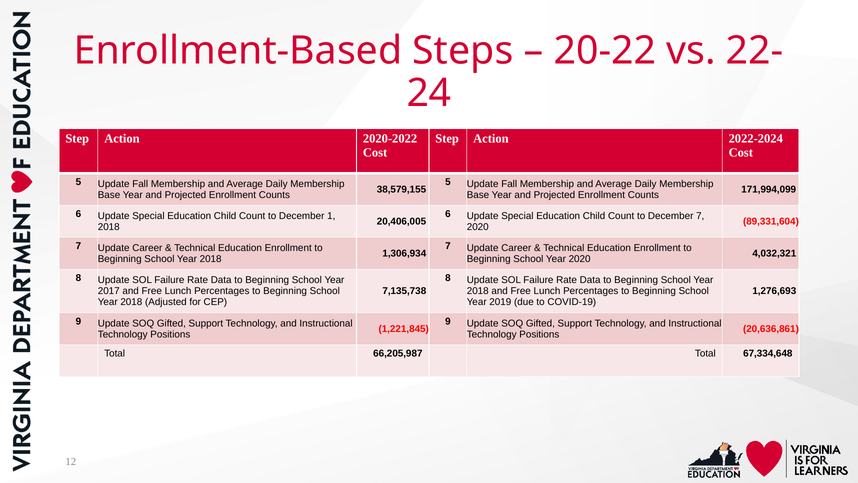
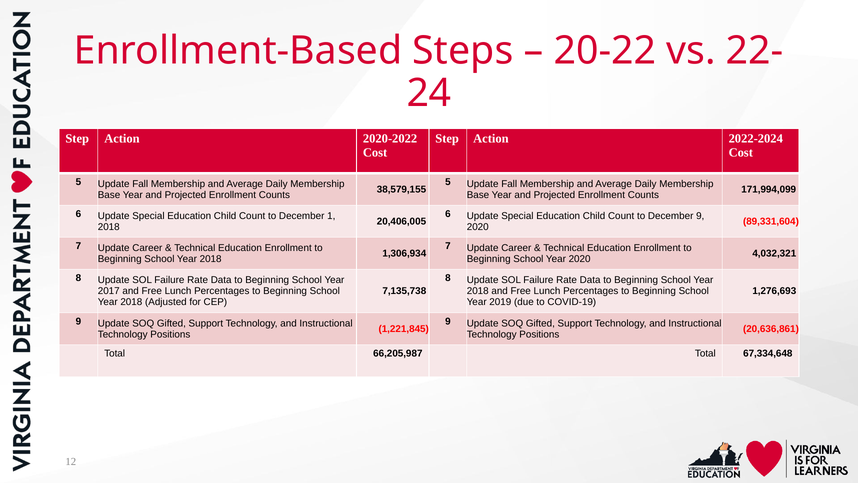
December 7: 7 -> 9 (700, 216)
